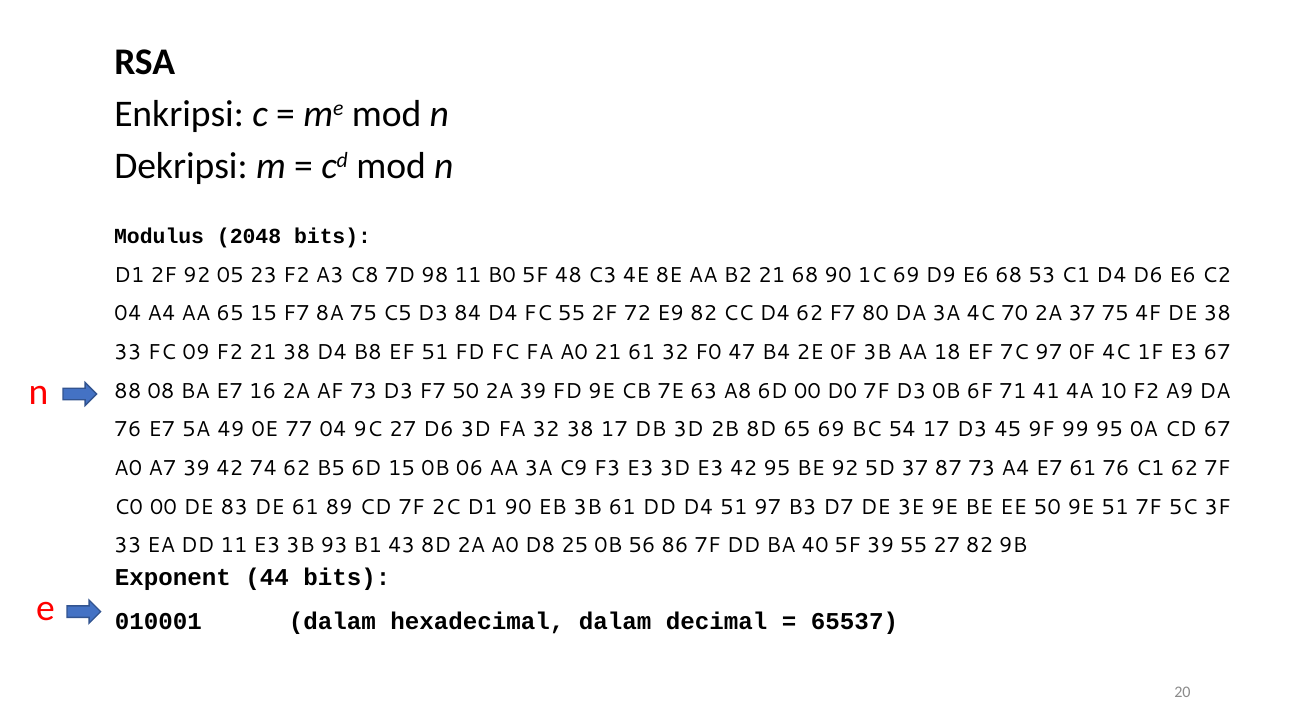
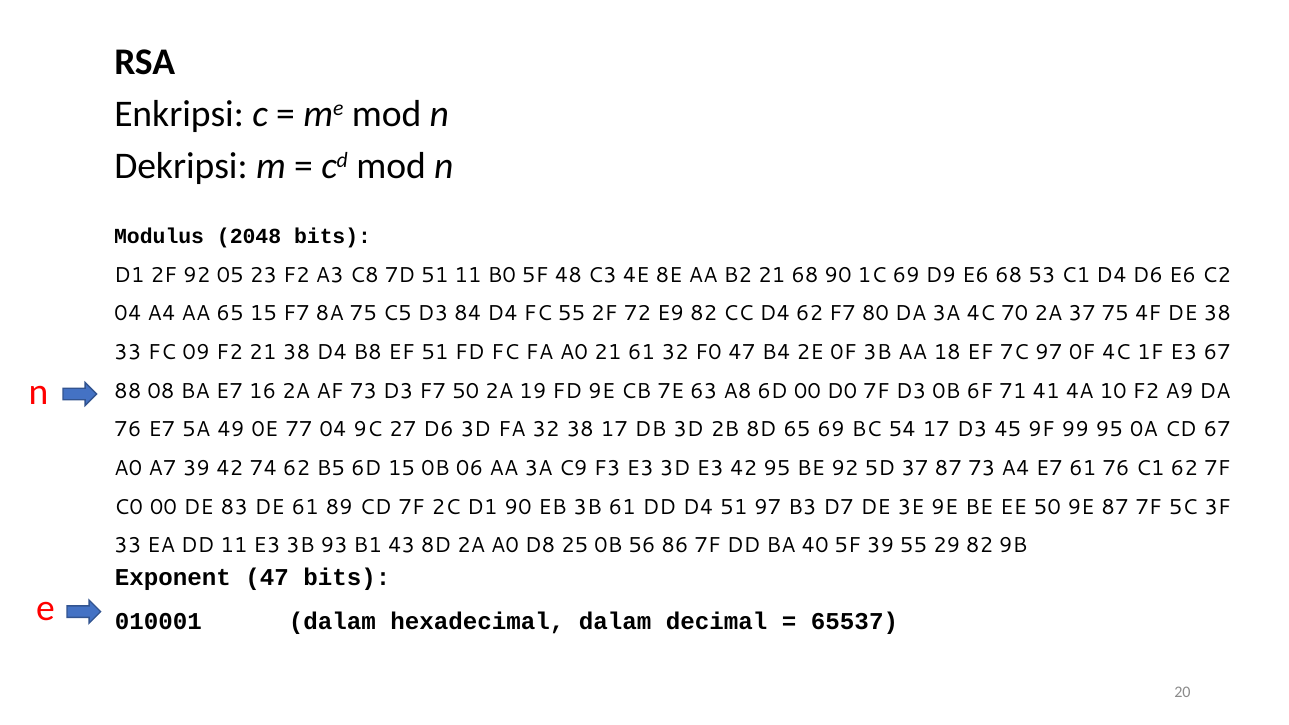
7D 98: 98 -> 51 (435, 275)
2A 39: 39 -> 19 (533, 391)
9E 51: 51 -> 87 (1115, 507)
55 27: 27 -> 29 (947, 546)
Exponent 44: 44 -> 47 (267, 578)
